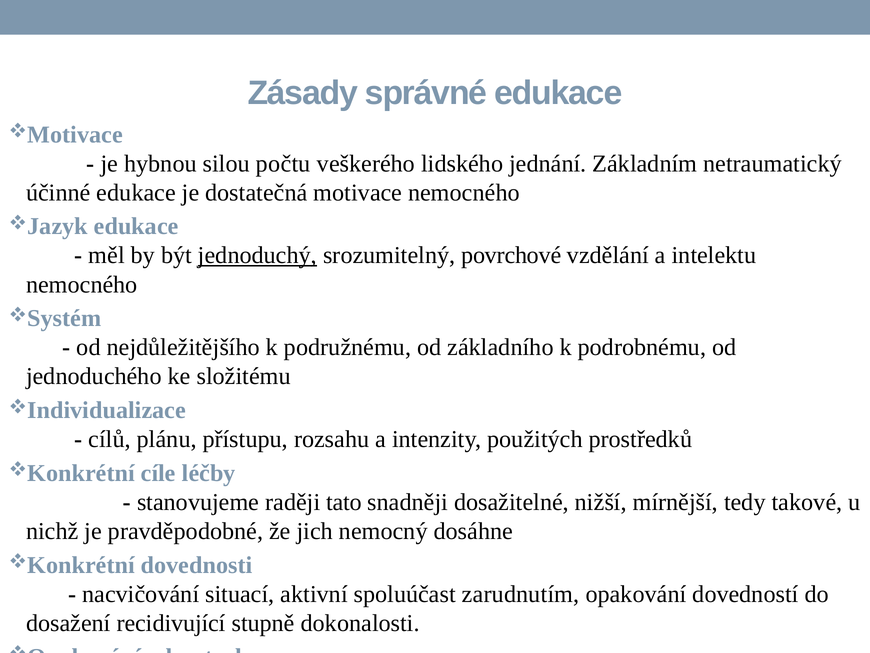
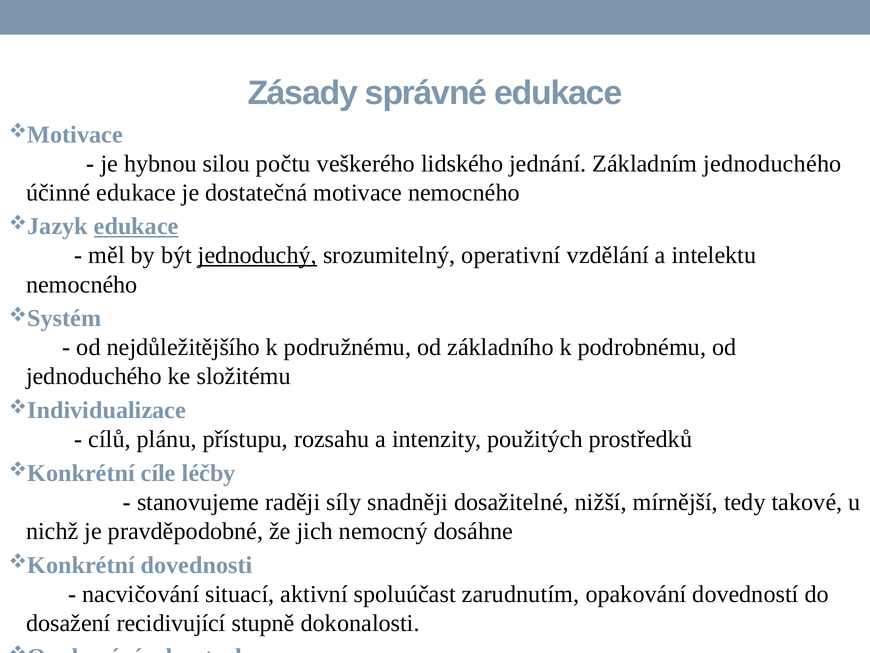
Základním netraumatický: netraumatický -> jednoduchého (772, 163)
edukace underline: none -> present (136, 226)
povrchové: povrchové -> operativní (511, 255)
tato: tato -> síly (344, 502)
